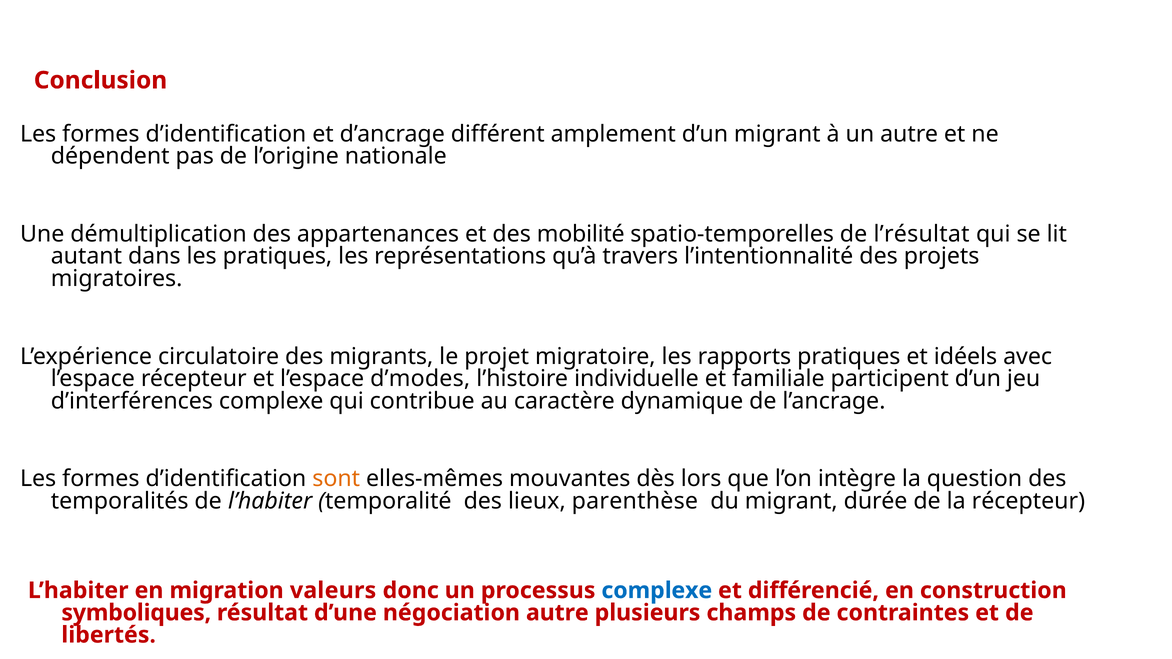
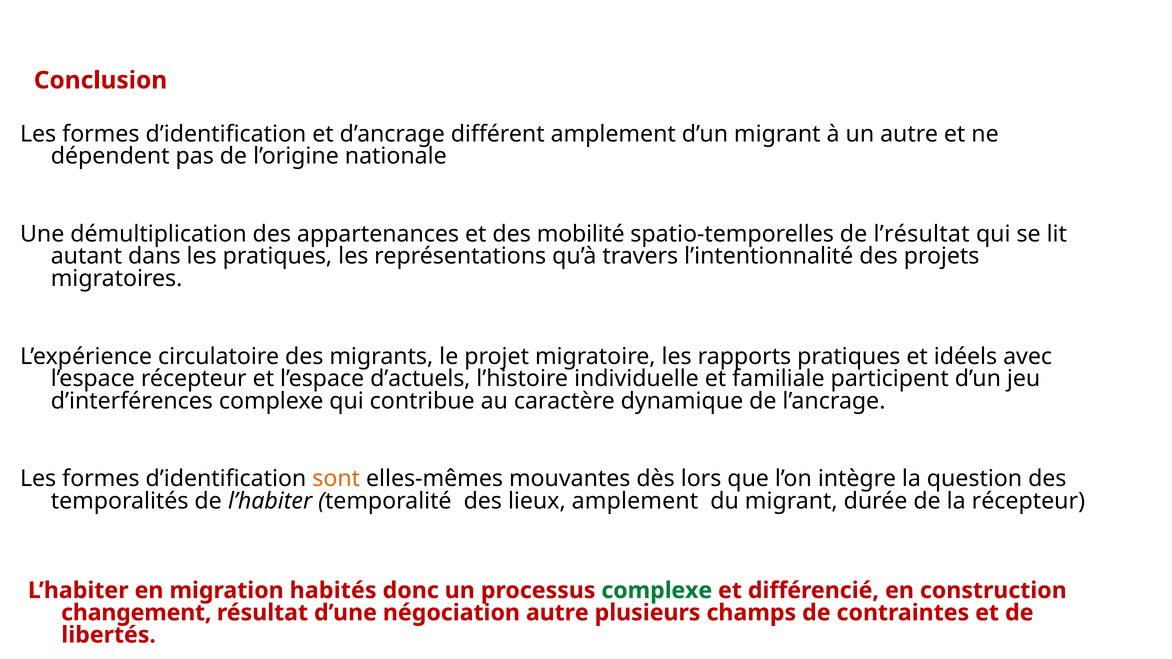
d’modes: d’modes -> d’actuels (420, 379)
lieux parenthèse: parenthèse -> amplement (635, 501)
valeurs: valeurs -> habités (333, 591)
complexe colour: blue -> green (657, 591)
symboliques: symboliques -> changement (136, 613)
